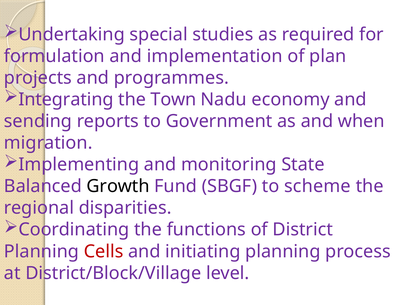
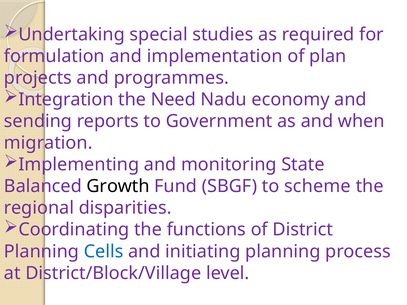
Integrating: Integrating -> Integration (66, 100)
Town: Town -> Need (173, 100)
Cells colour: red -> blue (104, 252)
